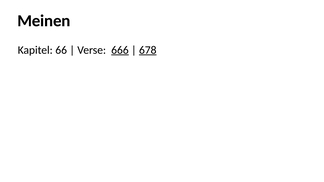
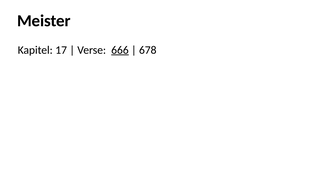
Meinen: Meinen -> Meister (44, 21)
66: 66 -> 17 (61, 50)
678 underline: present -> none (148, 50)
